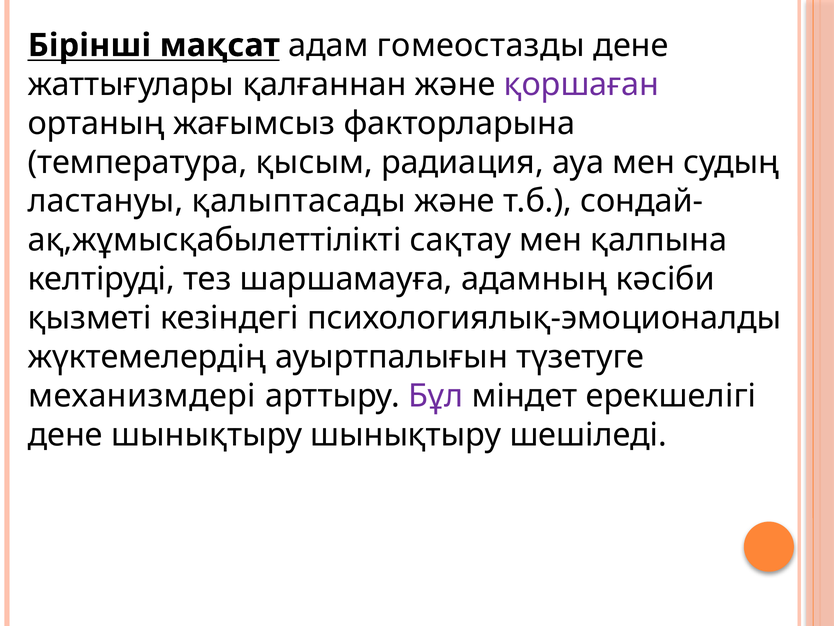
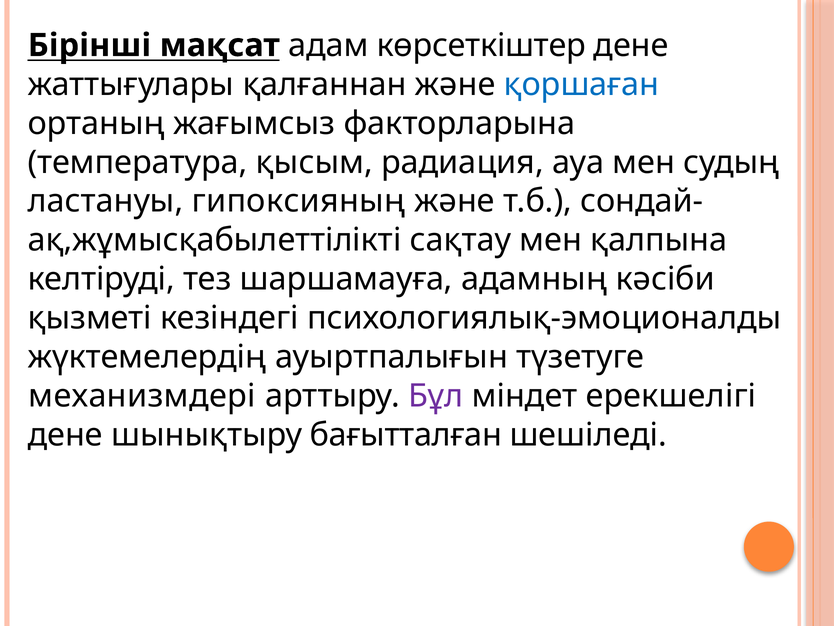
гомеостазды: гомеостазды -> көрсеткіштер (481, 45)
қоршаған colour: purple -> blue (582, 84)
қалыптасады: қалыптасады -> гипоксияның (299, 201)
шынықтыру шынықтыру: шынықтыру -> бағытталған (406, 435)
